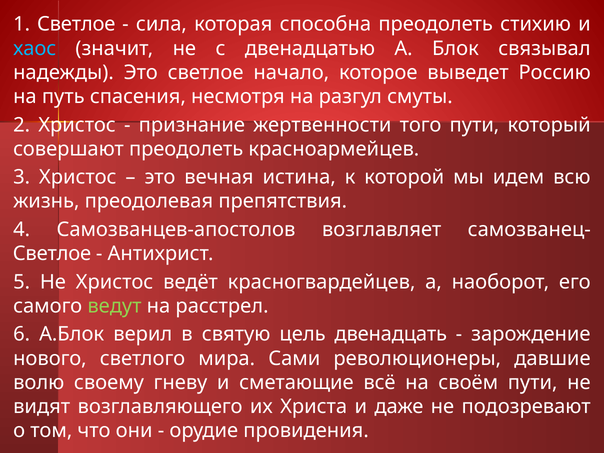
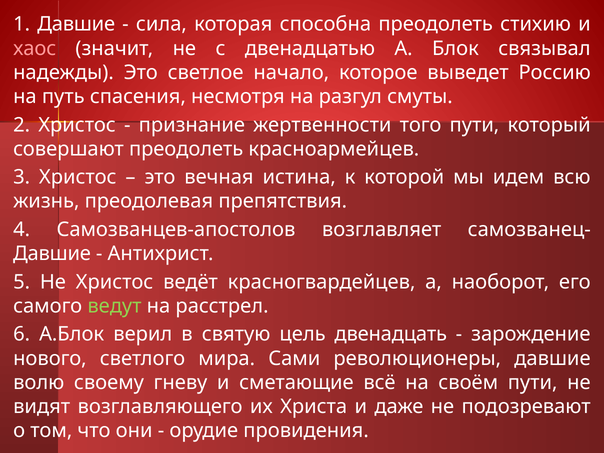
1 Светлое: Светлое -> Давшие (76, 24)
хаос colour: light blue -> pink (35, 48)
Светлое: Светлое -> Давшие (52, 254)
